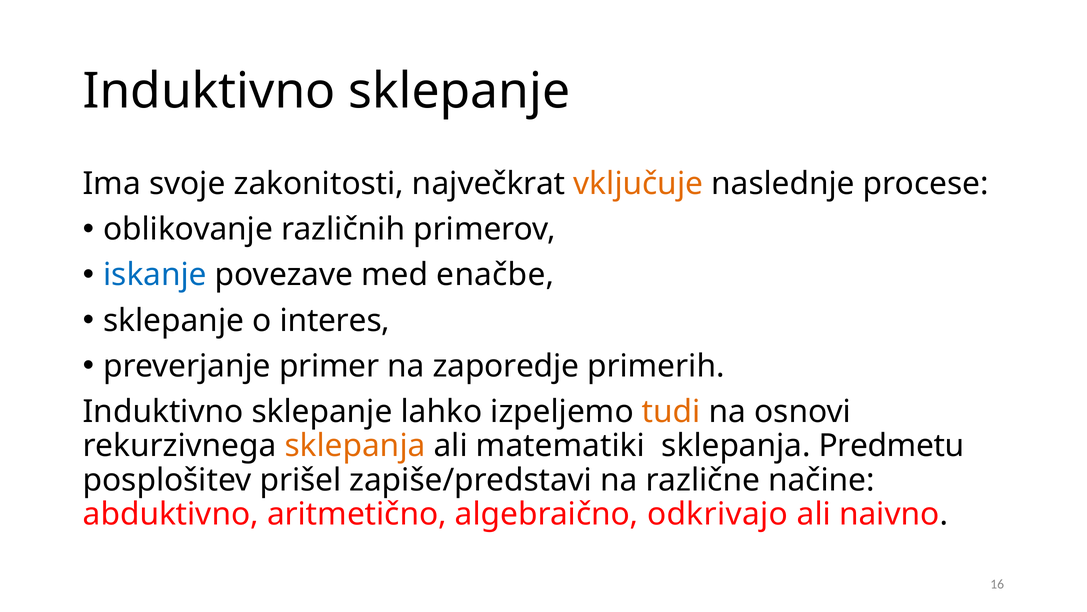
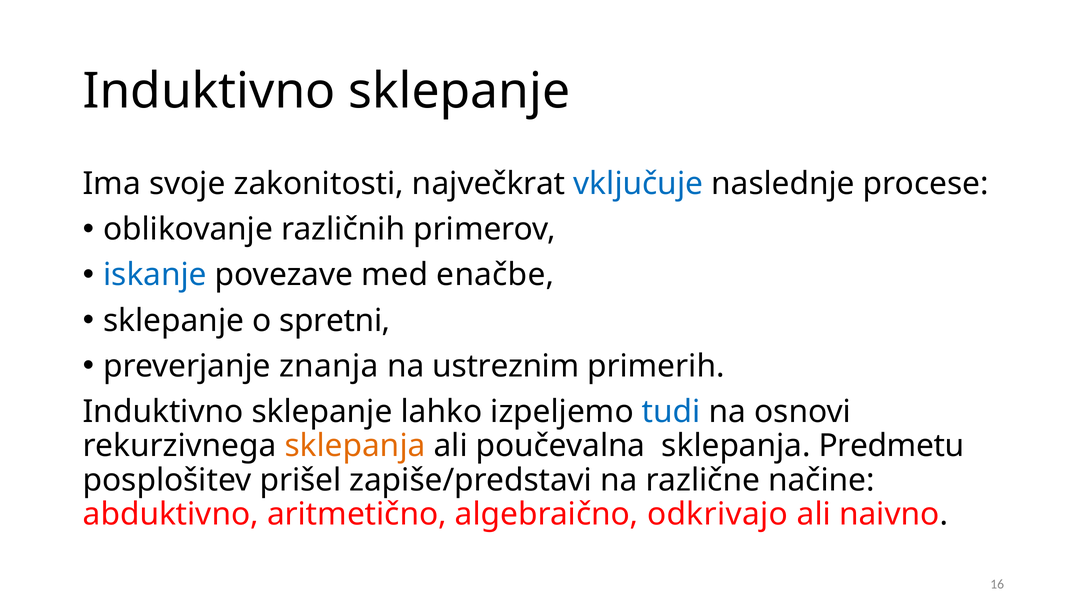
vključuje colour: orange -> blue (638, 184)
interes: interes -> spretni (335, 320)
primer: primer -> znanja (329, 366)
zaporedje: zaporedje -> ustreznim (506, 366)
tudi colour: orange -> blue (671, 411)
matematiki: matematiki -> poučevalna (561, 445)
